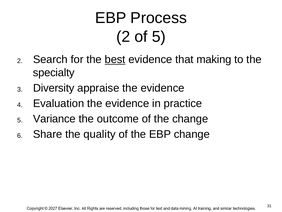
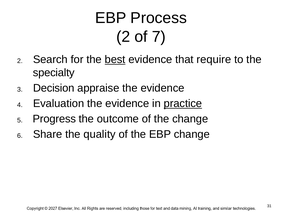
of 5: 5 -> 7 (159, 37)
making: making -> require (214, 59)
Diversity: Diversity -> Decision (54, 88)
practice underline: none -> present (183, 103)
Variance: Variance -> Progress (54, 119)
